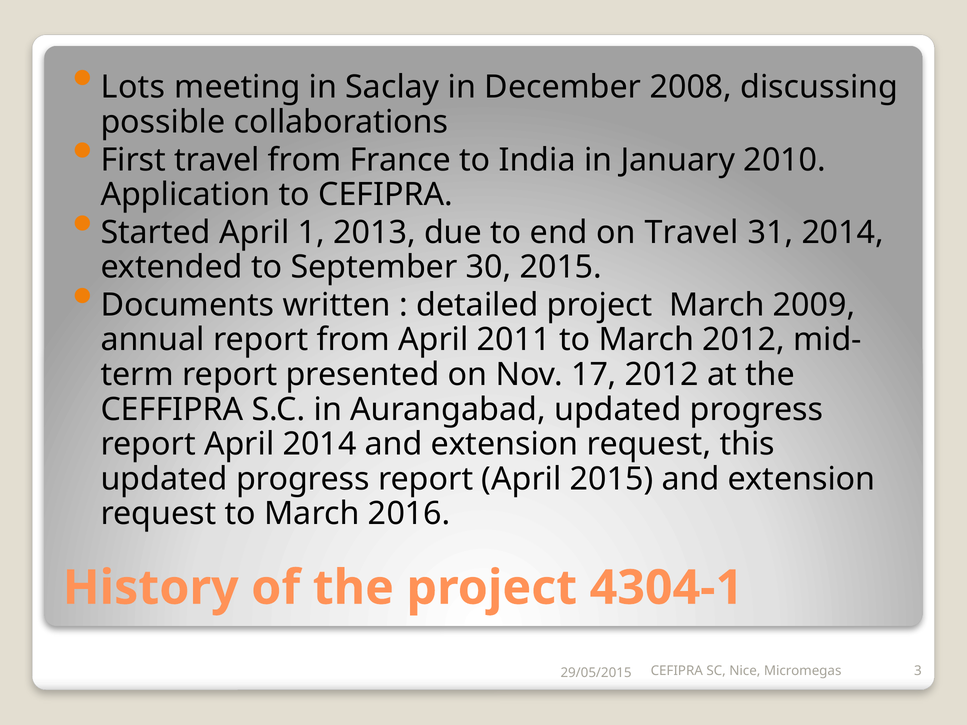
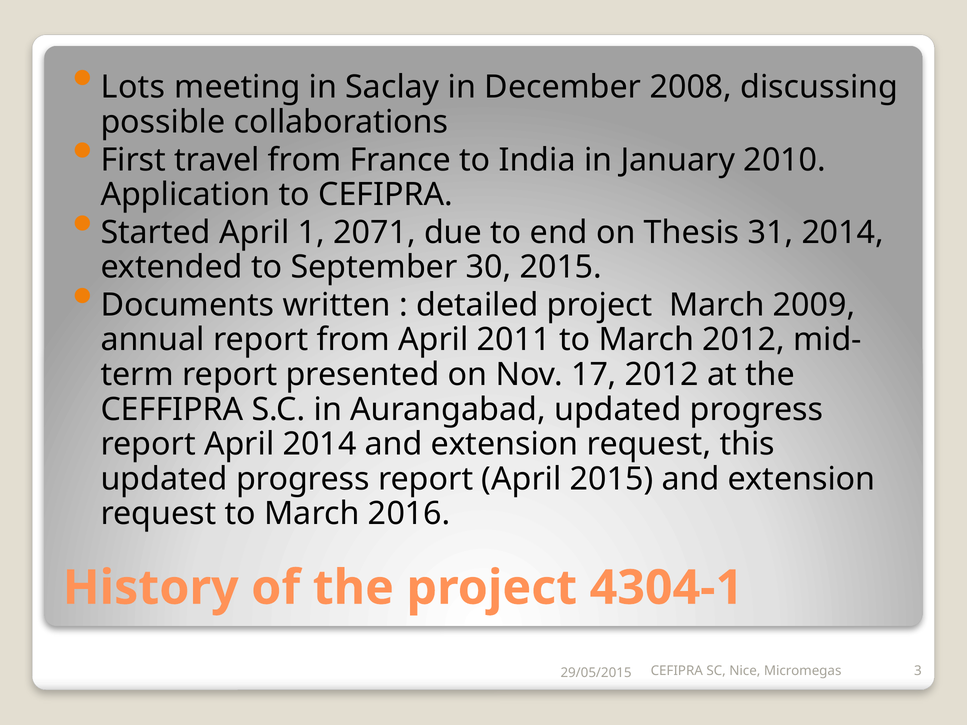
2013: 2013 -> 2071 (375, 233)
on Travel: Travel -> Thesis (692, 233)
